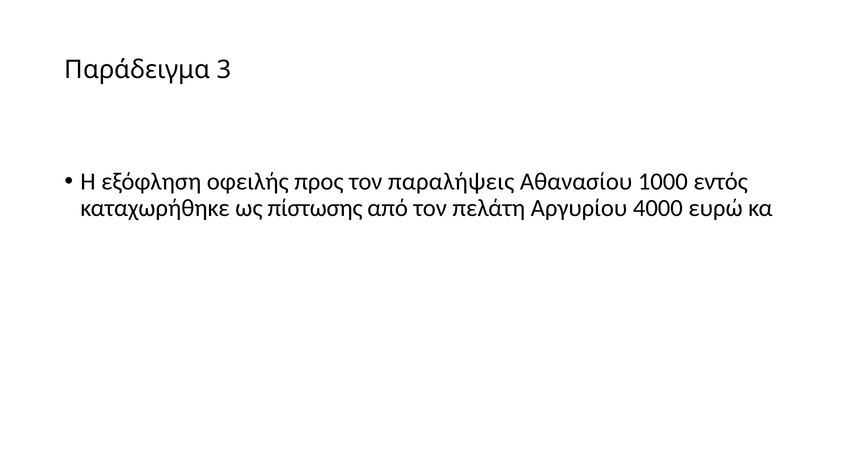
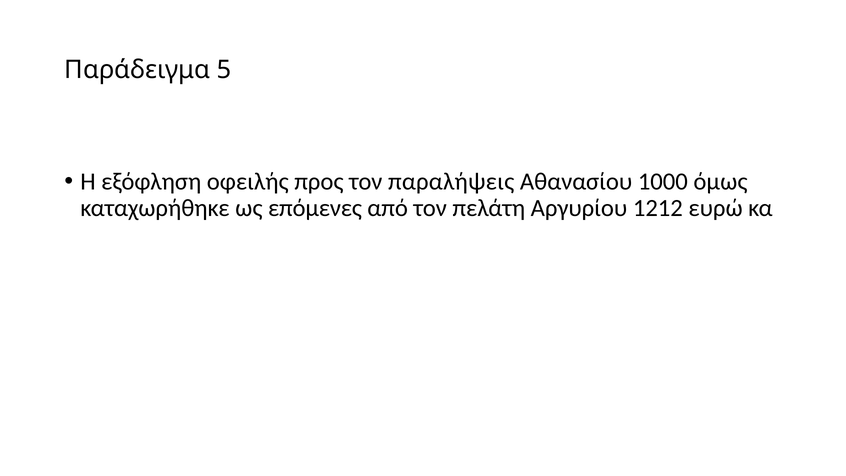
3: 3 -> 5 (224, 70)
εντός: εντός -> όμως (720, 181)
πίστωσης: πίστωσης -> επόμενες (315, 208)
4000: 4000 -> 1212 (658, 208)
